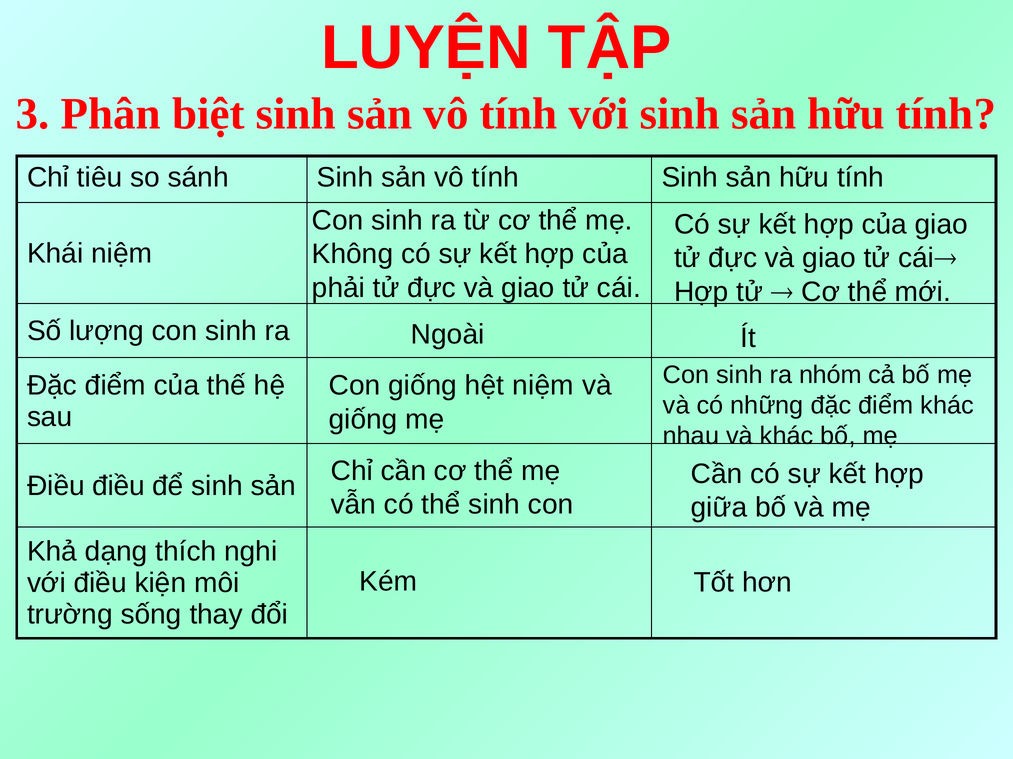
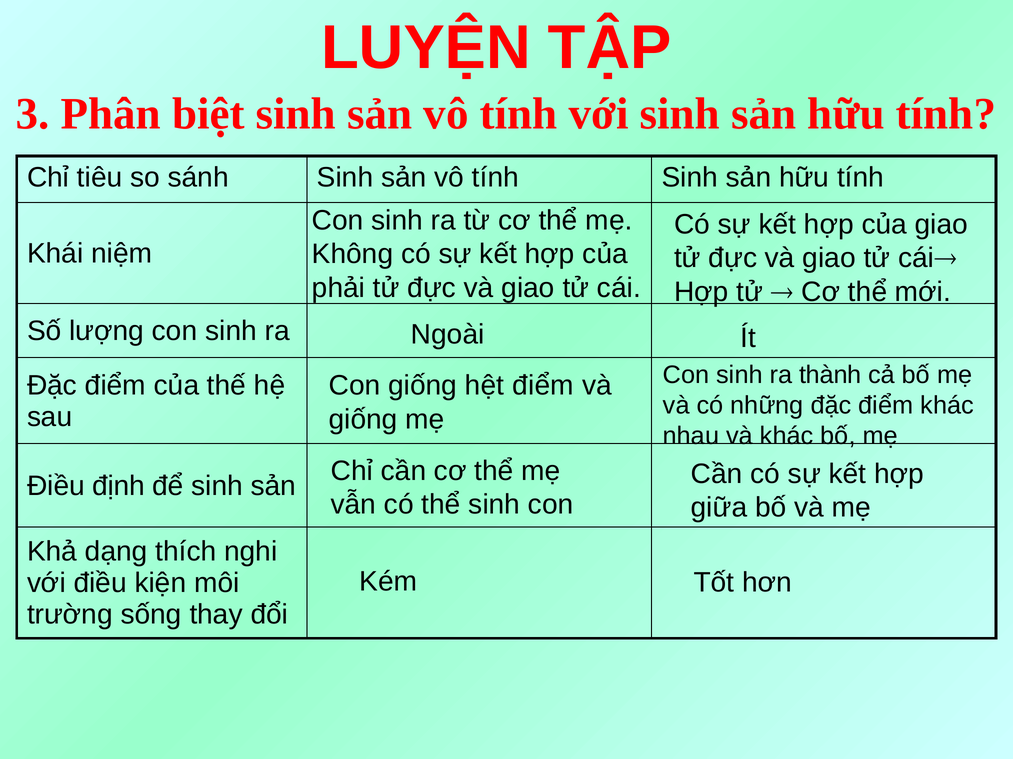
nhóm: nhóm -> thành (830, 375)
hệt niệm: niệm -> điểm (543, 386)
Điều điều: điều -> định (119, 486)
